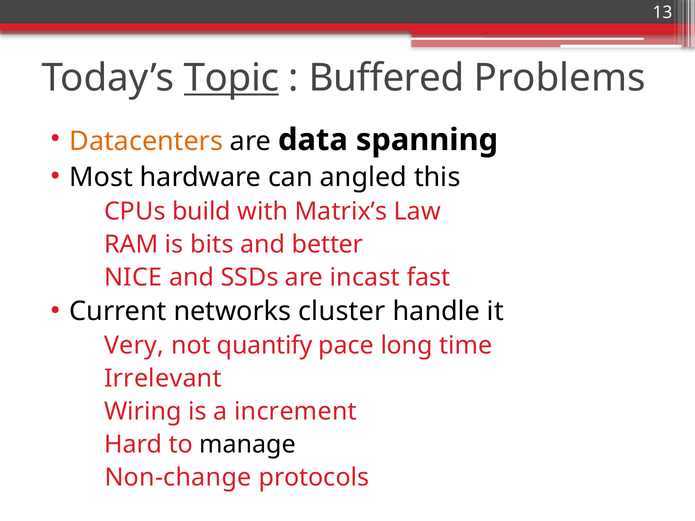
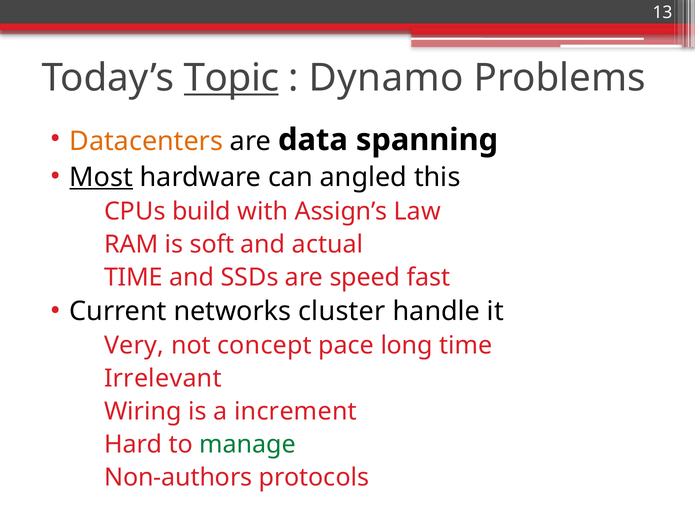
Buffered: Buffered -> Dynamo (386, 78)
Most underline: none -> present (101, 177)
Matrix’s: Matrix’s -> Assign’s (341, 211)
bits: bits -> soft (212, 244)
better: better -> actual (328, 244)
NICE: NICE -> TIME (133, 277)
incast: incast -> speed (365, 277)
quantify: quantify -> concept (264, 346)
manage colour: black -> green (248, 445)
Non-change: Non-change -> Non-authors (178, 478)
